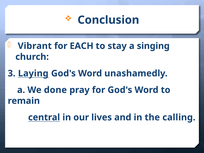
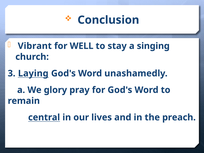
EACH: EACH -> WELL (82, 46)
done: done -> glory (55, 90)
calling: calling -> preach (179, 117)
